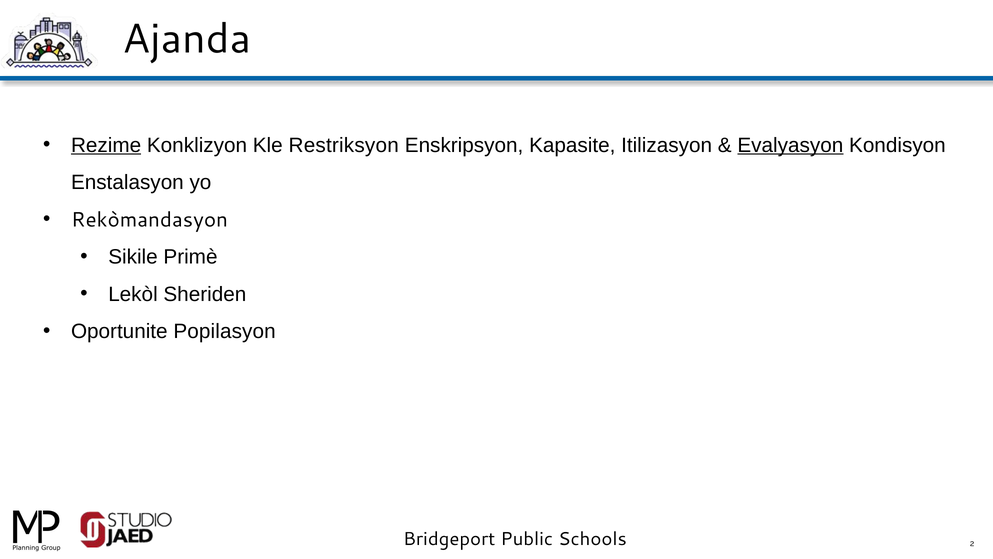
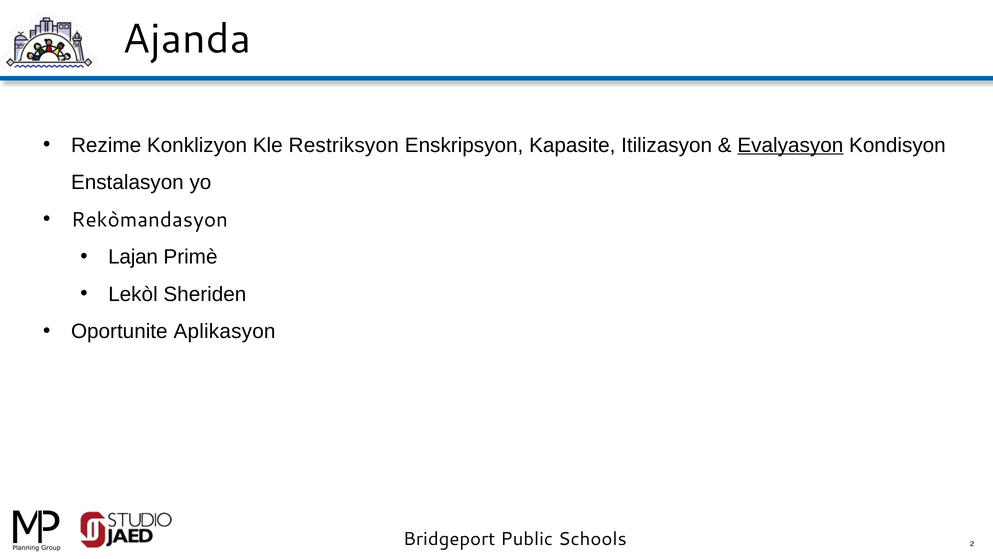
Rezime underline: present -> none (106, 145)
Sikile: Sikile -> Lajan (133, 257)
Popilasyon: Popilasyon -> Aplikasyon (225, 331)
